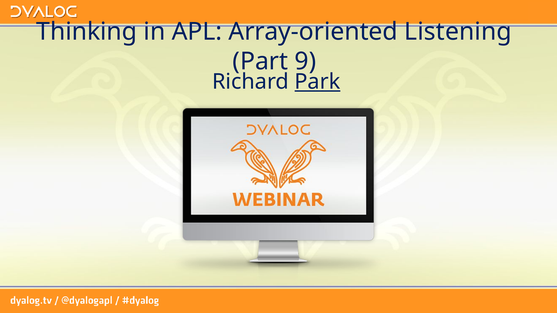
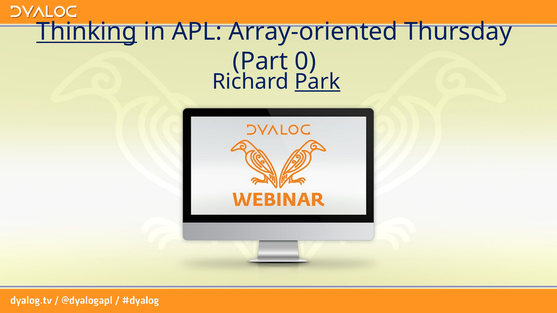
Thinking underline: none -> present (87, 32)
Listening: Listening -> Thursday (458, 32)
9: 9 -> 0 (305, 61)
